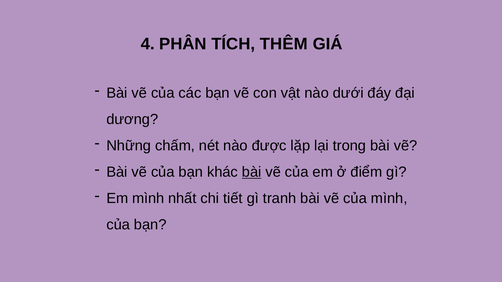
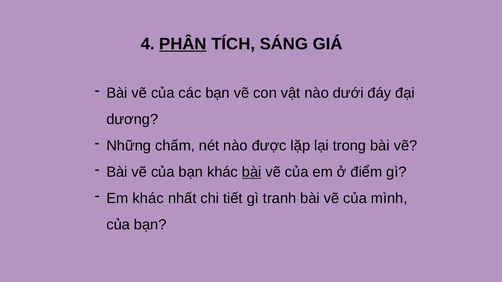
PHÂN underline: none -> present (183, 44)
THÊM: THÊM -> SÁNG (284, 44)
Em mình: mình -> khác (148, 199)
